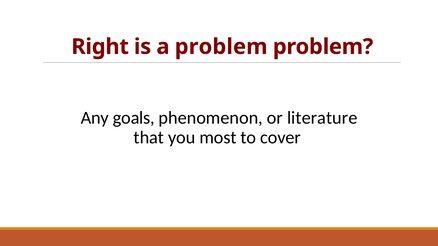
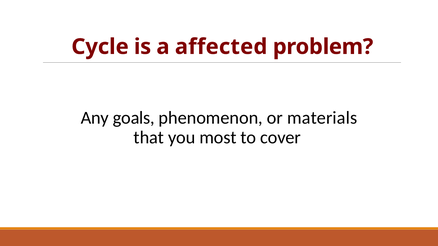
Right: Right -> Cycle (100, 47)
a problem: problem -> affected (221, 47)
literature: literature -> materials (322, 118)
